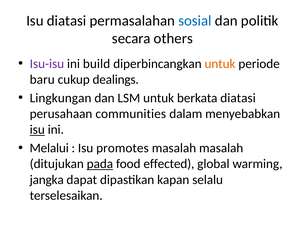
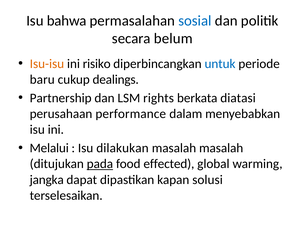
Isu diatasi: diatasi -> bahwa (67, 21)
others: others -> belum (173, 38)
Isu-isu colour: purple -> orange (47, 64)
build: build -> risiko (97, 64)
untuk colour: orange -> blue (220, 64)
Lingkungan: Lingkungan -> Partnership (61, 98)
LSM untuk: untuk -> rights (159, 98)
communities: communities -> performance (131, 114)
isu underline: present -> none (37, 129)
promotes: promotes -> dilakukan (122, 148)
selalu: selalu -> solusi (208, 179)
